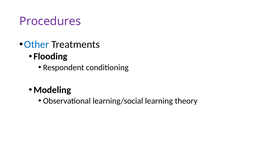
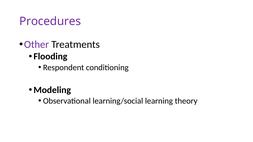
Other colour: blue -> purple (36, 44)
